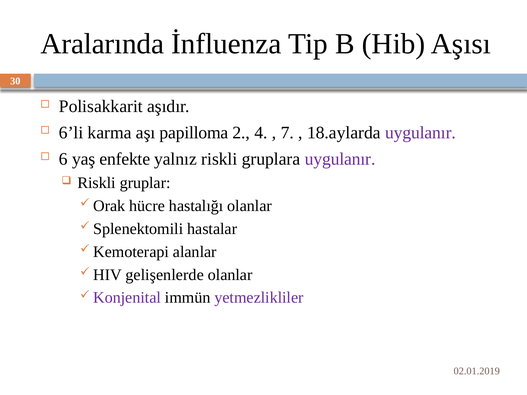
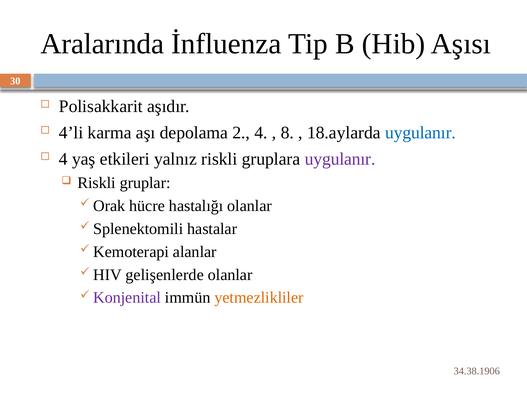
6’li: 6’li -> 4’li (71, 133)
papilloma: papilloma -> depolama (194, 133)
7: 7 -> 8 (287, 133)
uygulanır colour: purple -> blue (420, 133)
6: 6 -> 4 (63, 159)
enfekte: enfekte -> etkileri (125, 159)
yetmezlikliler colour: purple -> orange (259, 298)
02.01.2019: 02.01.2019 -> 34.38.1906 (477, 371)
